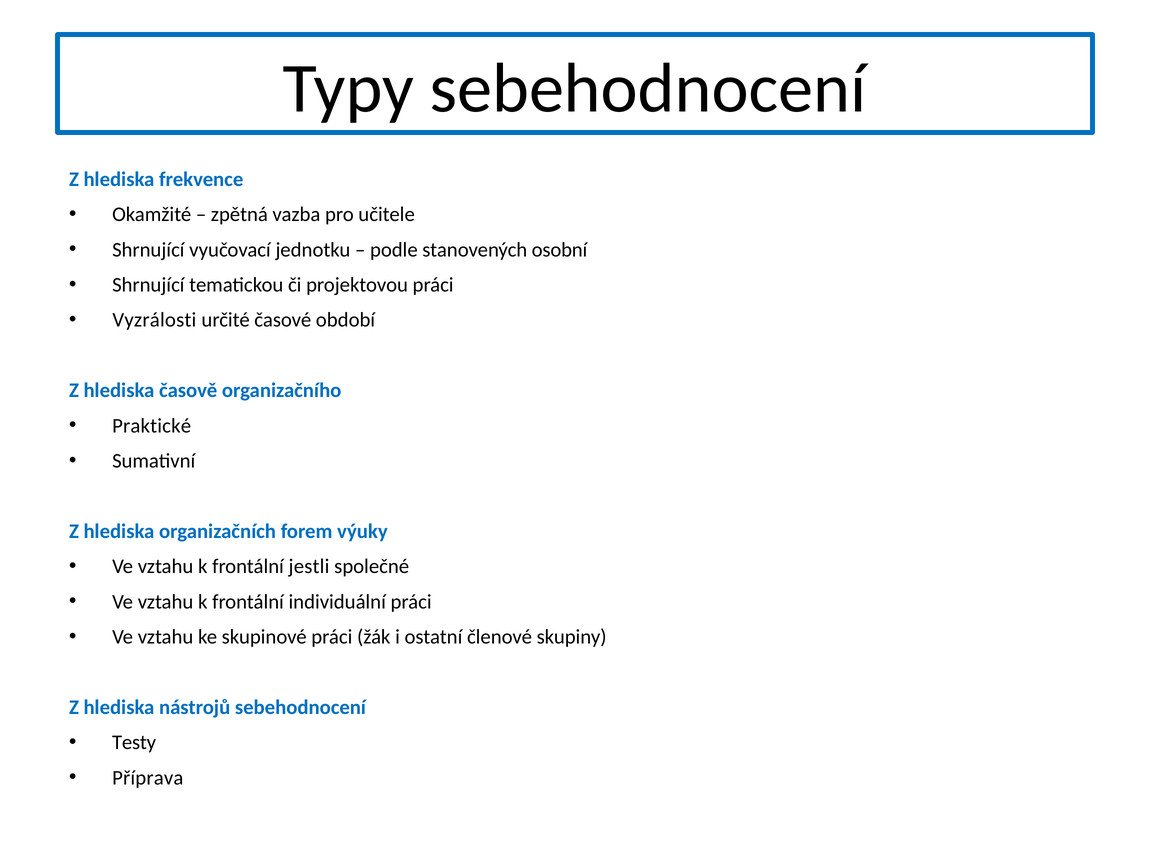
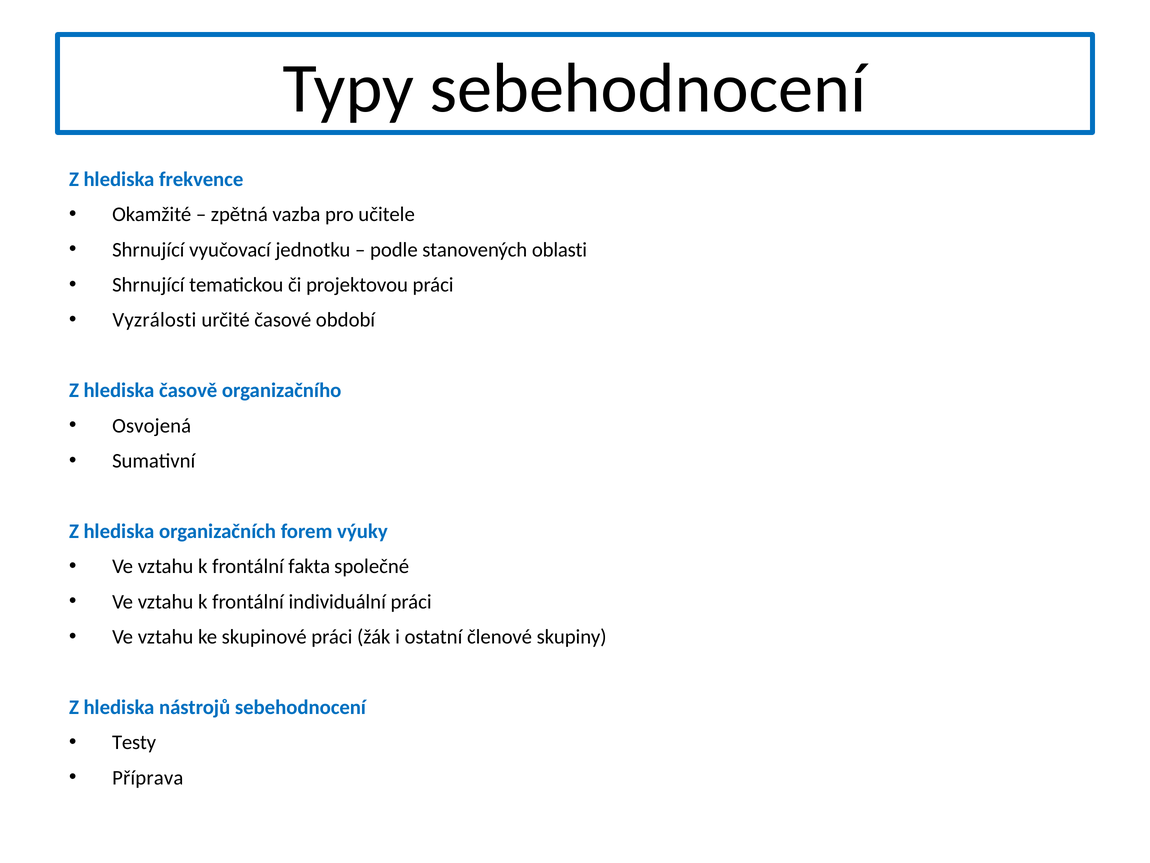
osobní: osobní -> oblasti (560, 250)
Praktické: Praktické -> Osvojená (152, 425)
jestli: jestli -> fakta (309, 566)
